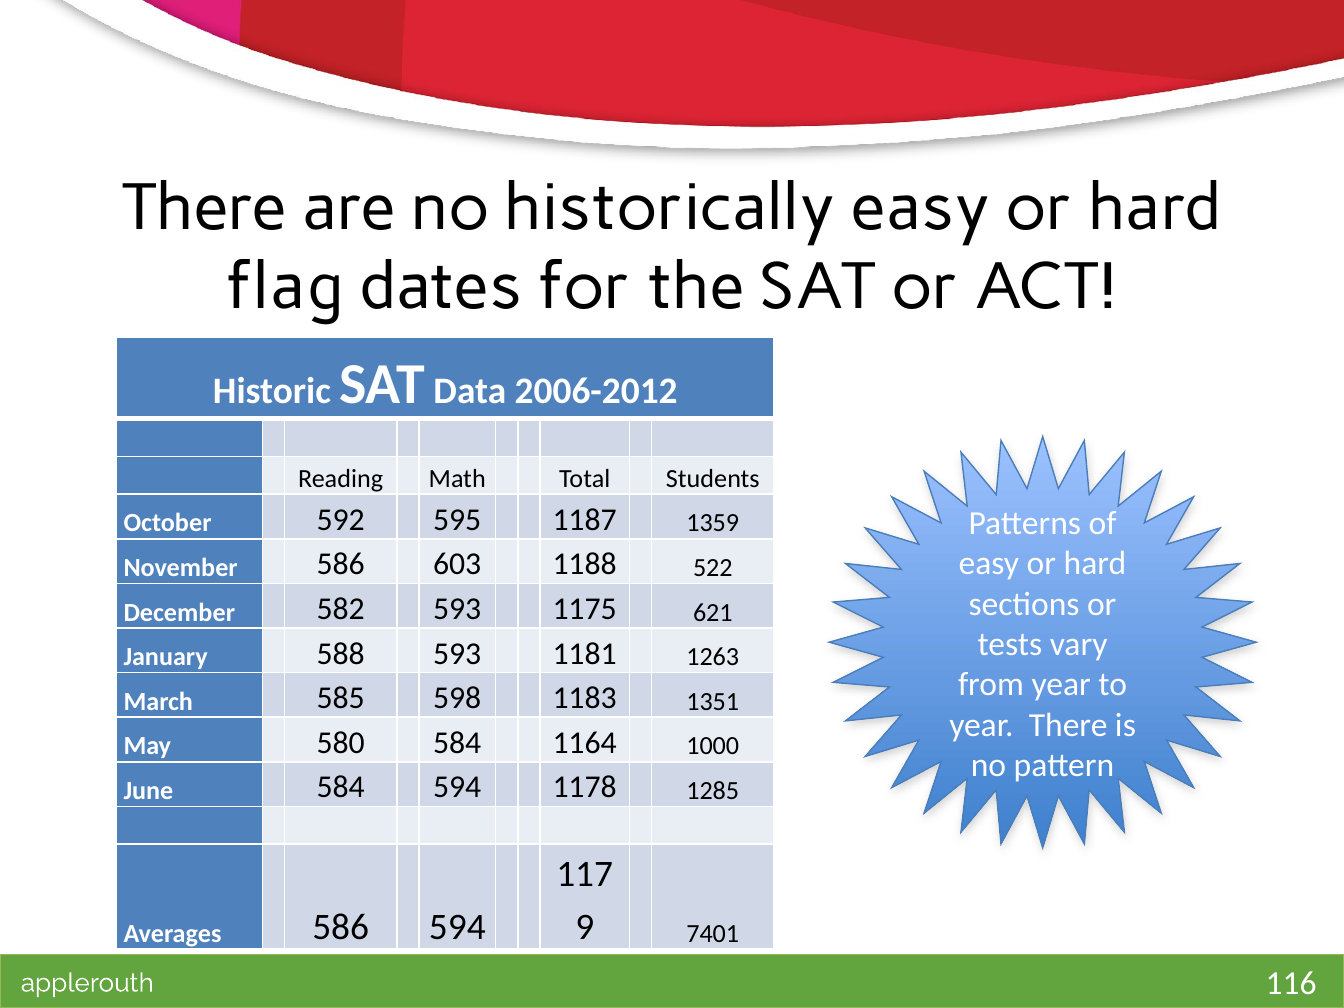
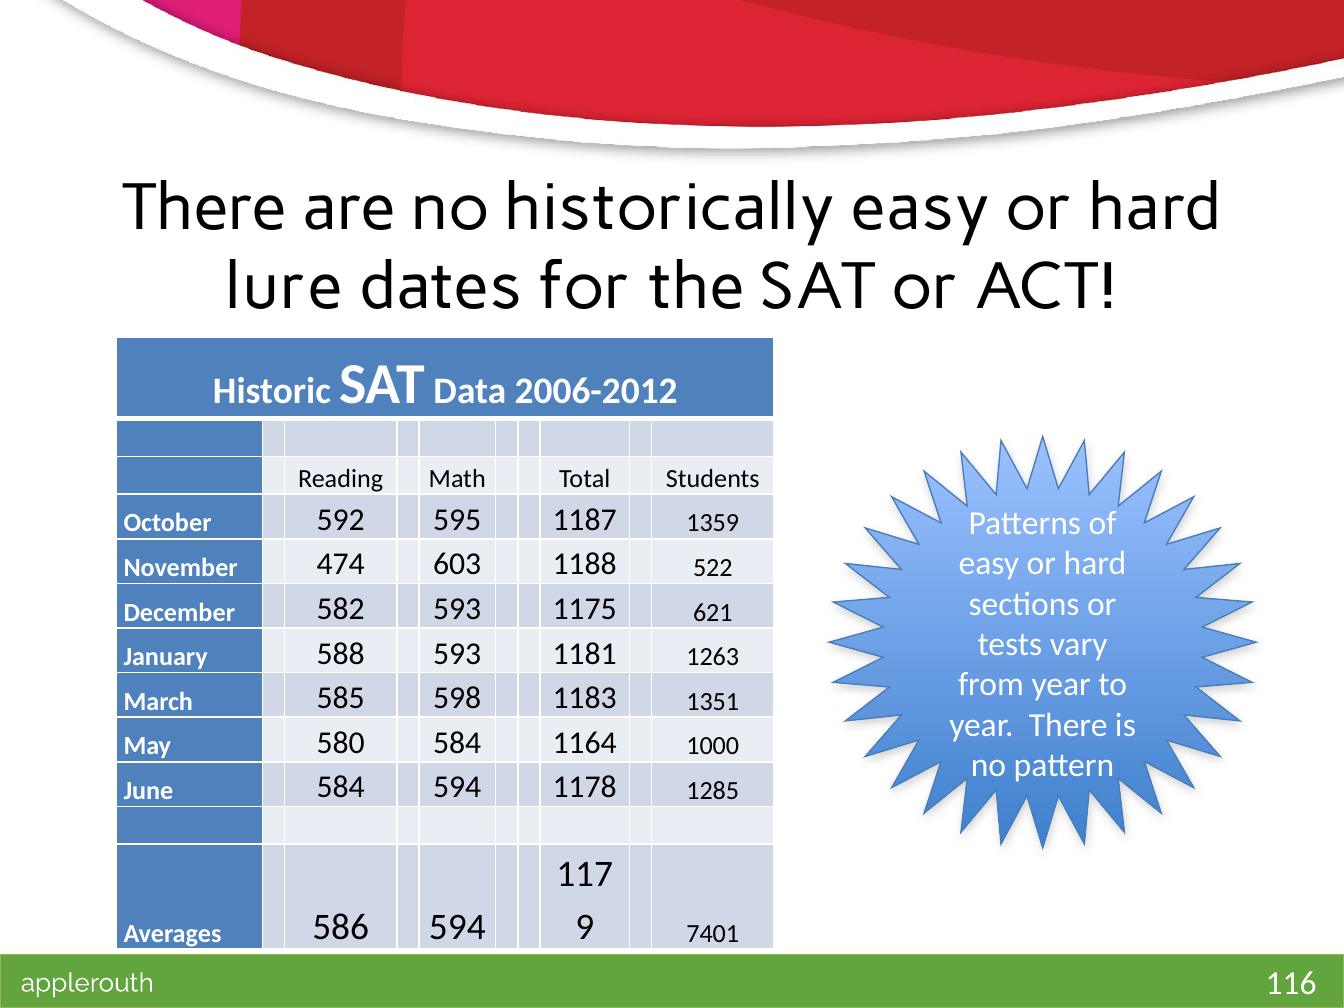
flag: flag -> lure (285, 287)
November 586: 586 -> 474 (341, 564)
